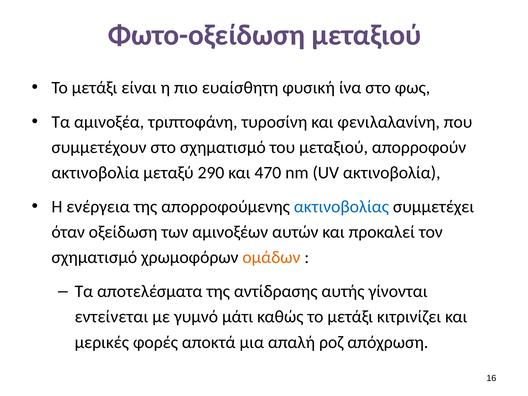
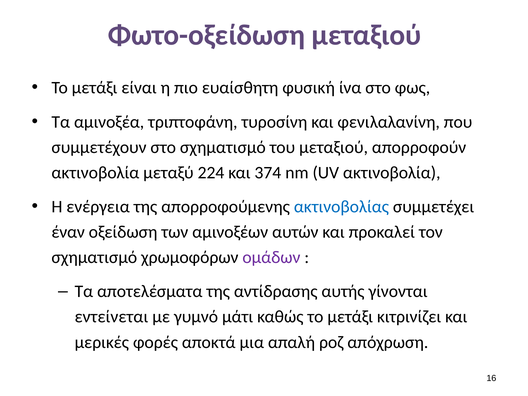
290: 290 -> 224 (211, 173)
470: 470 -> 374 (268, 173)
όταν: όταν -> έναν (68, 232)
ομάδων colour: orange -> purple (271, 257)
